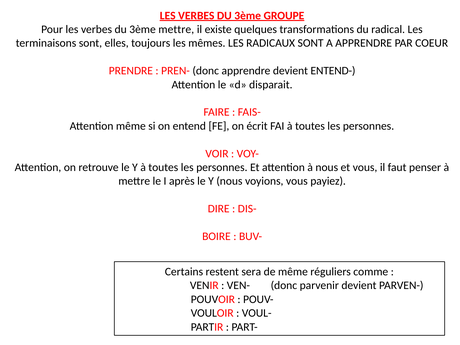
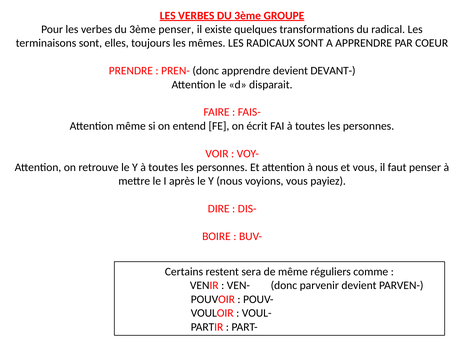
3ème mettre: mettre -> penser (176, 29)
ENTEND-: ENTEND- -> DEVANT- (333, 71)
